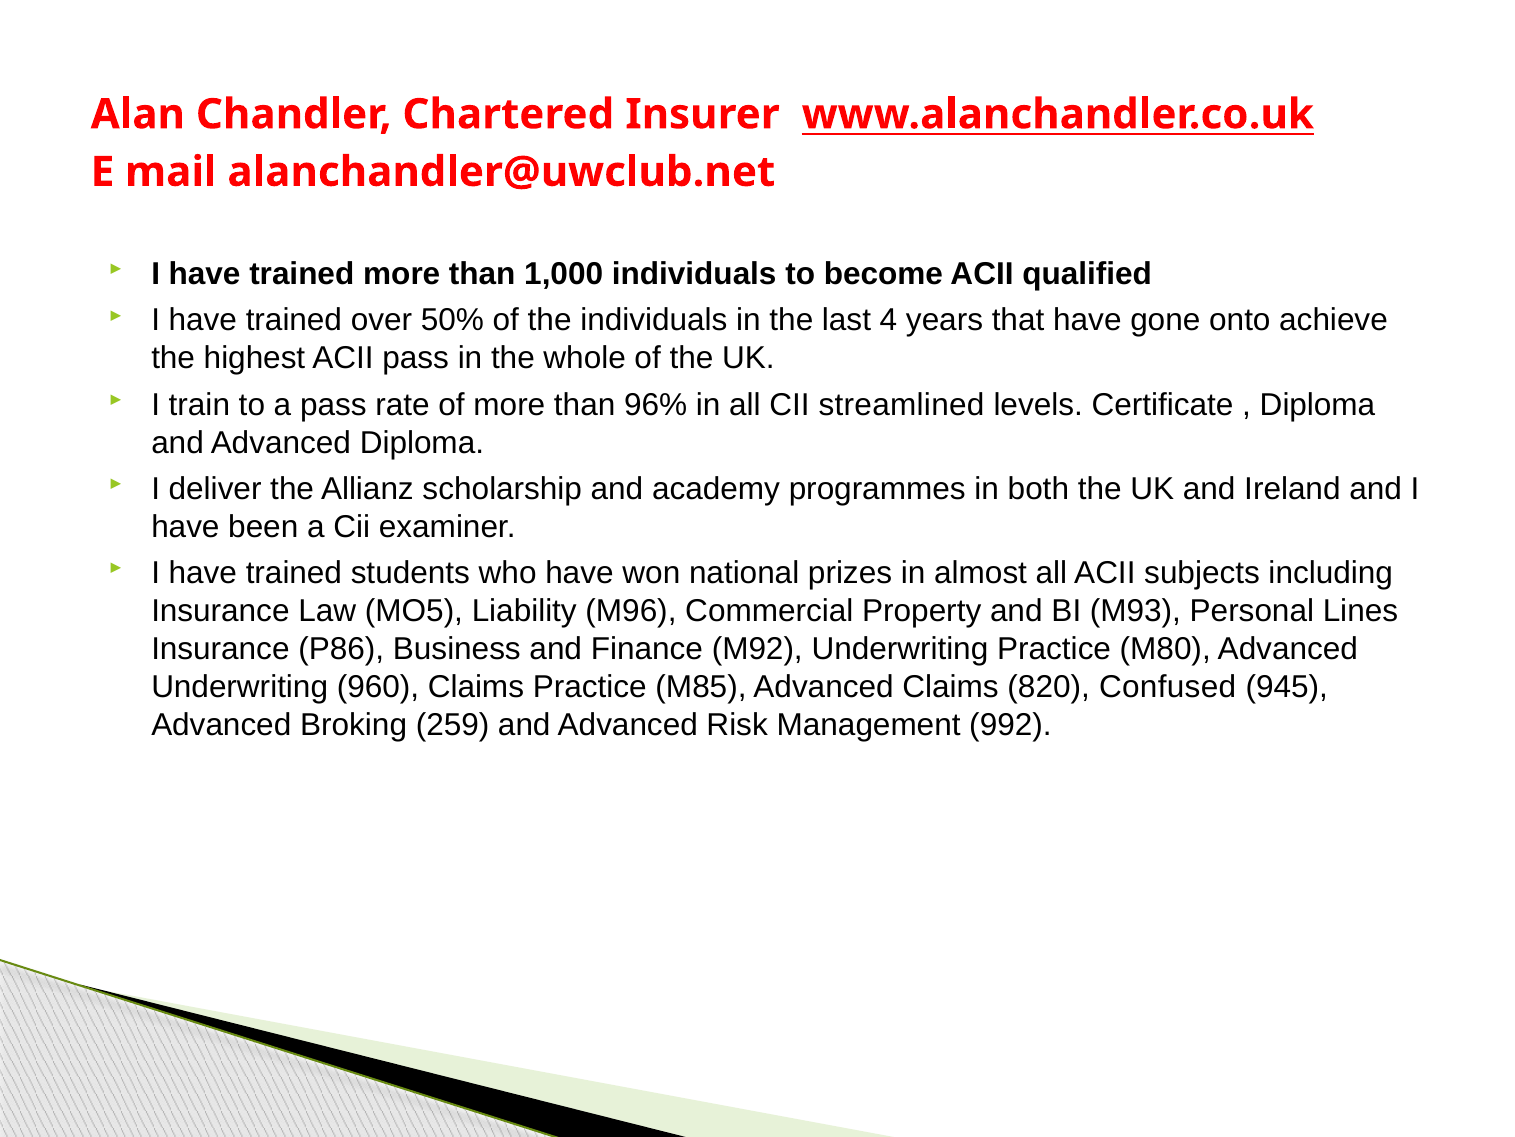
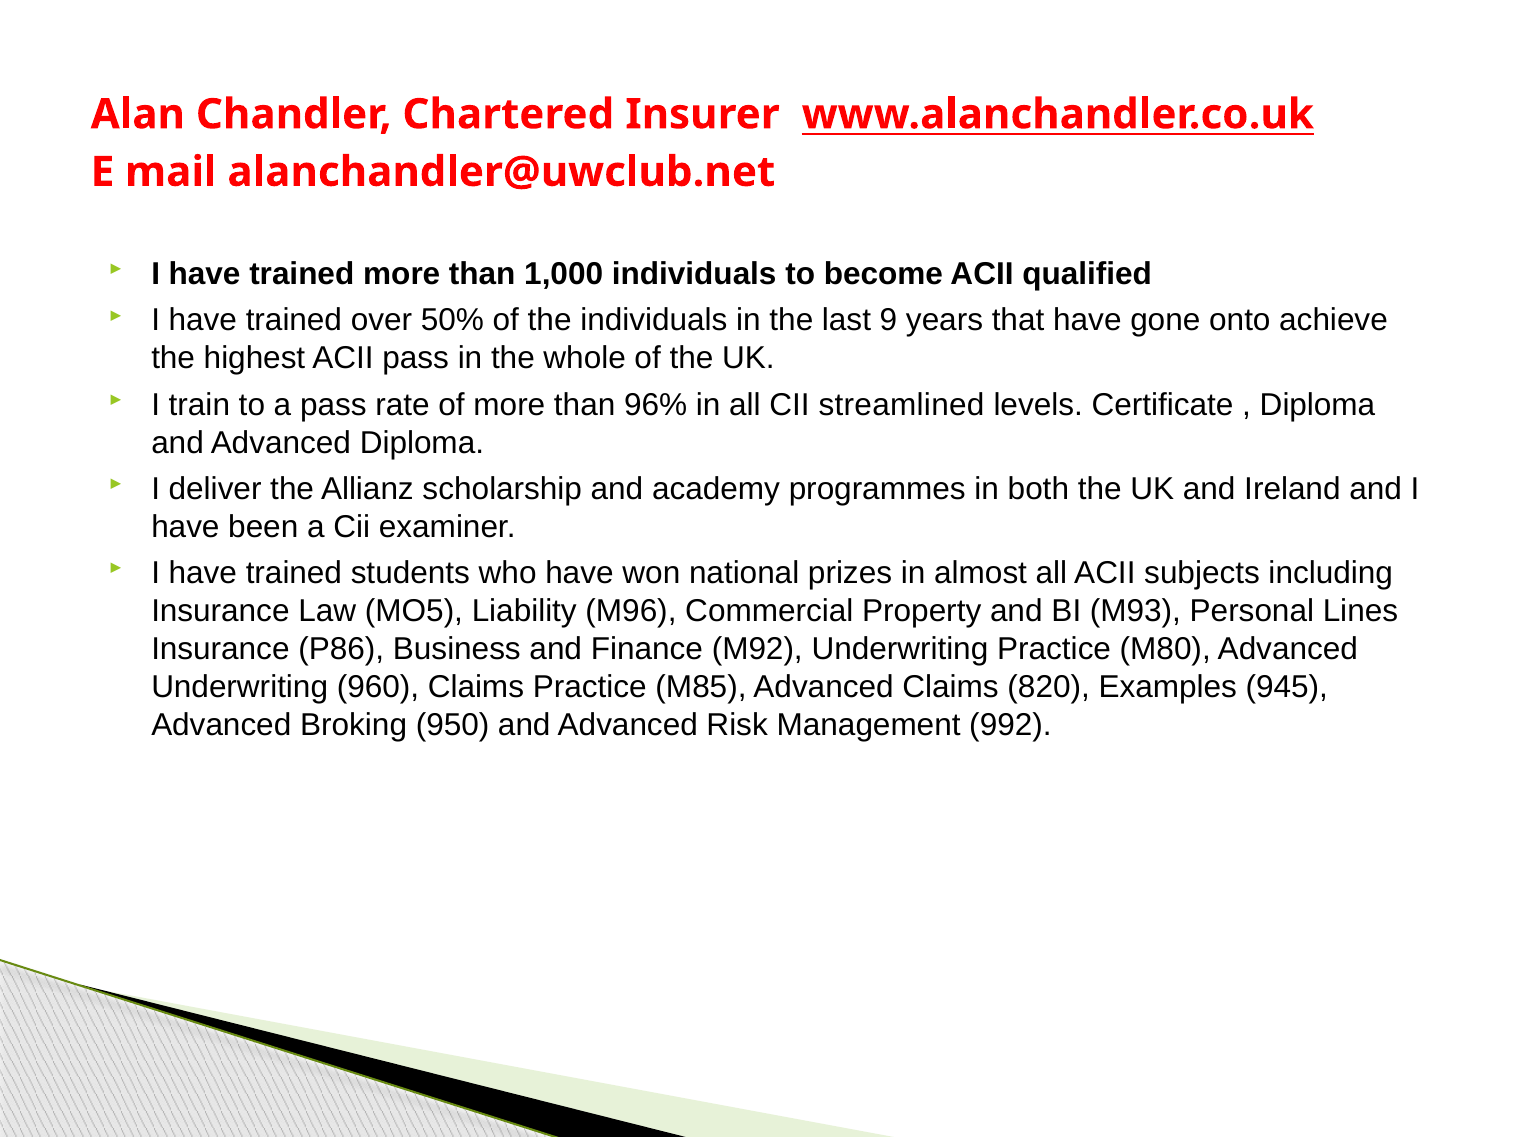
4: 4 -> 9 (888, 320)
Confused: Confused -> Examples (1168, 686)
259: 259 -> 950 (453, 724)
